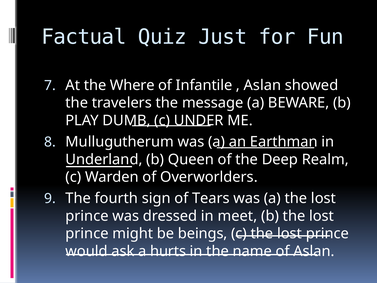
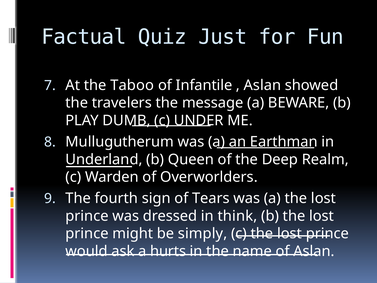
Where: Where -> Taboo (132, 85)
meet: meet -> think (237, 216)
beings: beings -> simply (203, 233)
